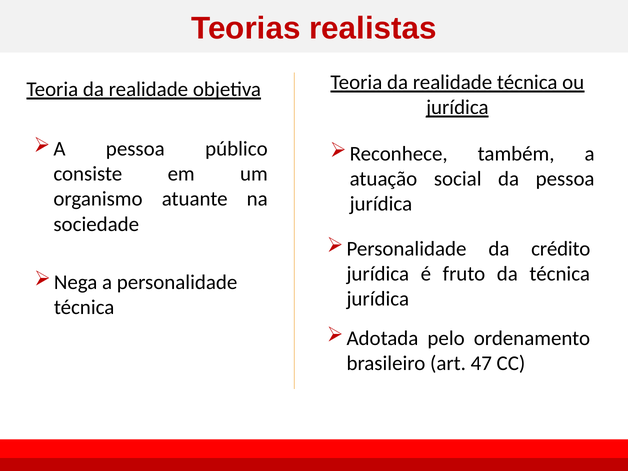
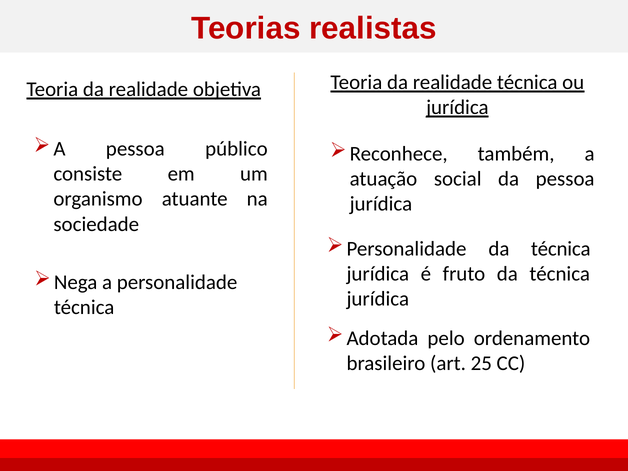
Personalidade da crédito: crédito -> técnica (561, 249)
47: 47 -> 25 (481, 364)
